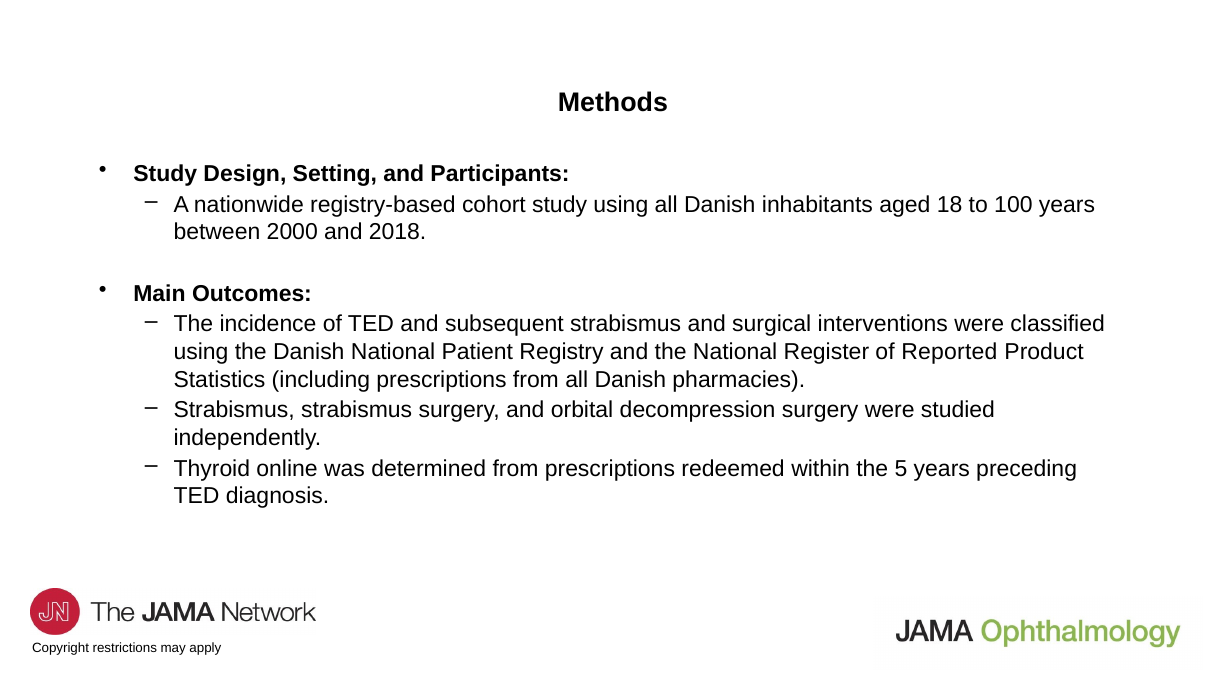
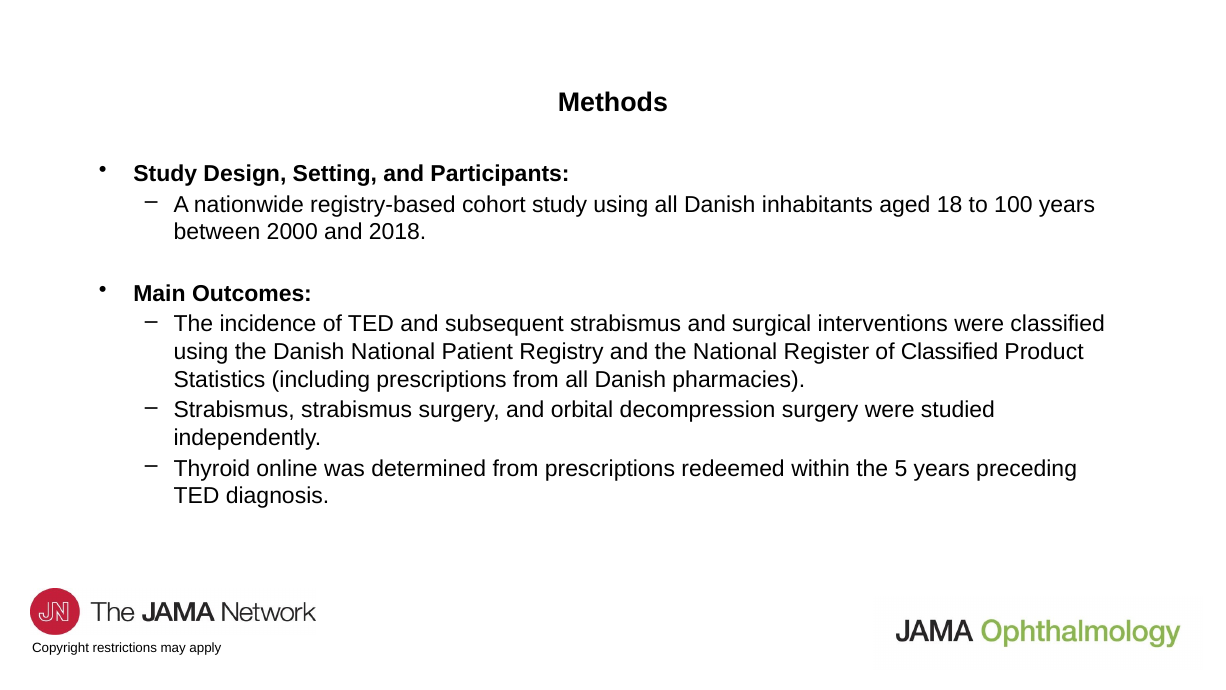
of Reported: Reported -> Classified (950, 352)
